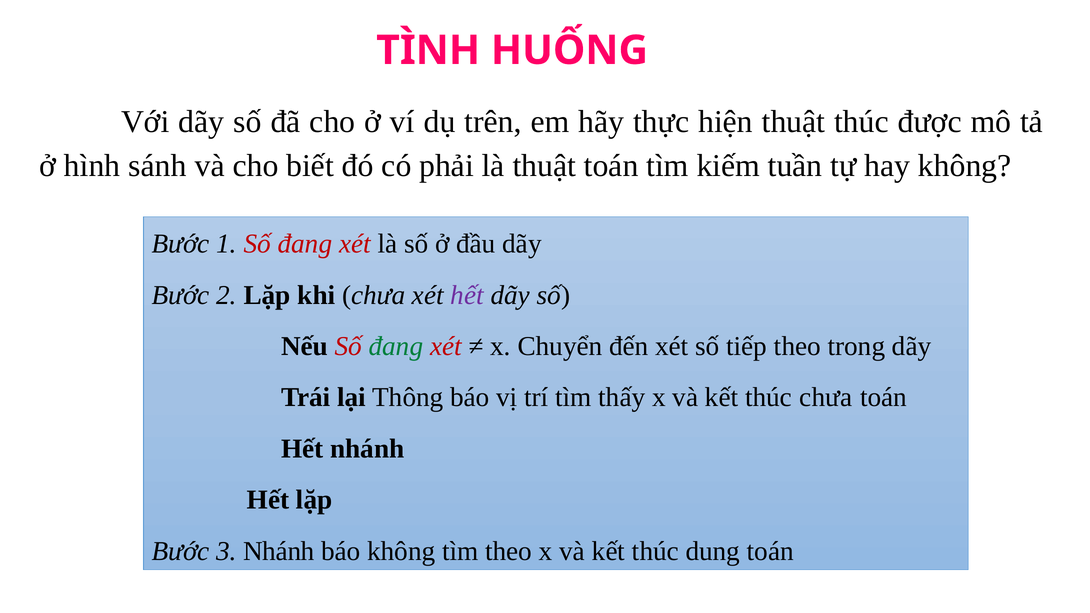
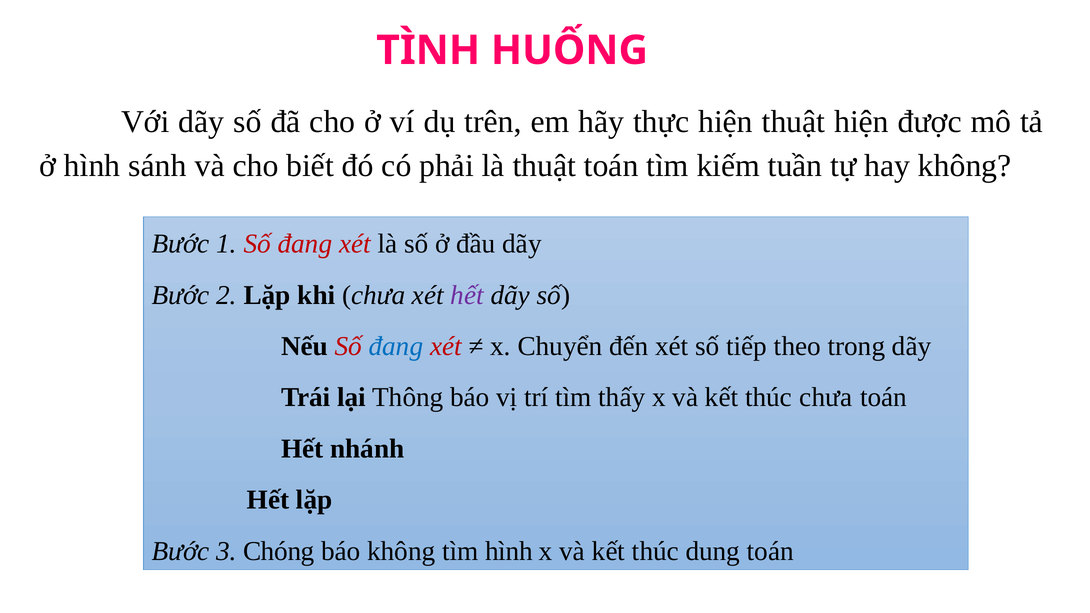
thuật thúc: thúc -> hiện (861, 122)
đang colour: green -> blue (396, 346)
3 Nhánh: Nhánh -> Chóng (279, 551)
tìm theo: theo -> hình (509, 551)
